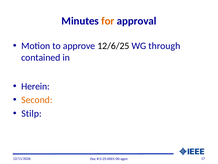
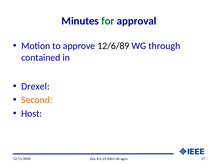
for colour: orange -> green (108, 21)
12/6/25: 12/6/25 -> 12/6/89 (113, 46)
Herein: Herein -> Drexel (35, 86)
Stilp: Stilp -> Host (32, 113)
